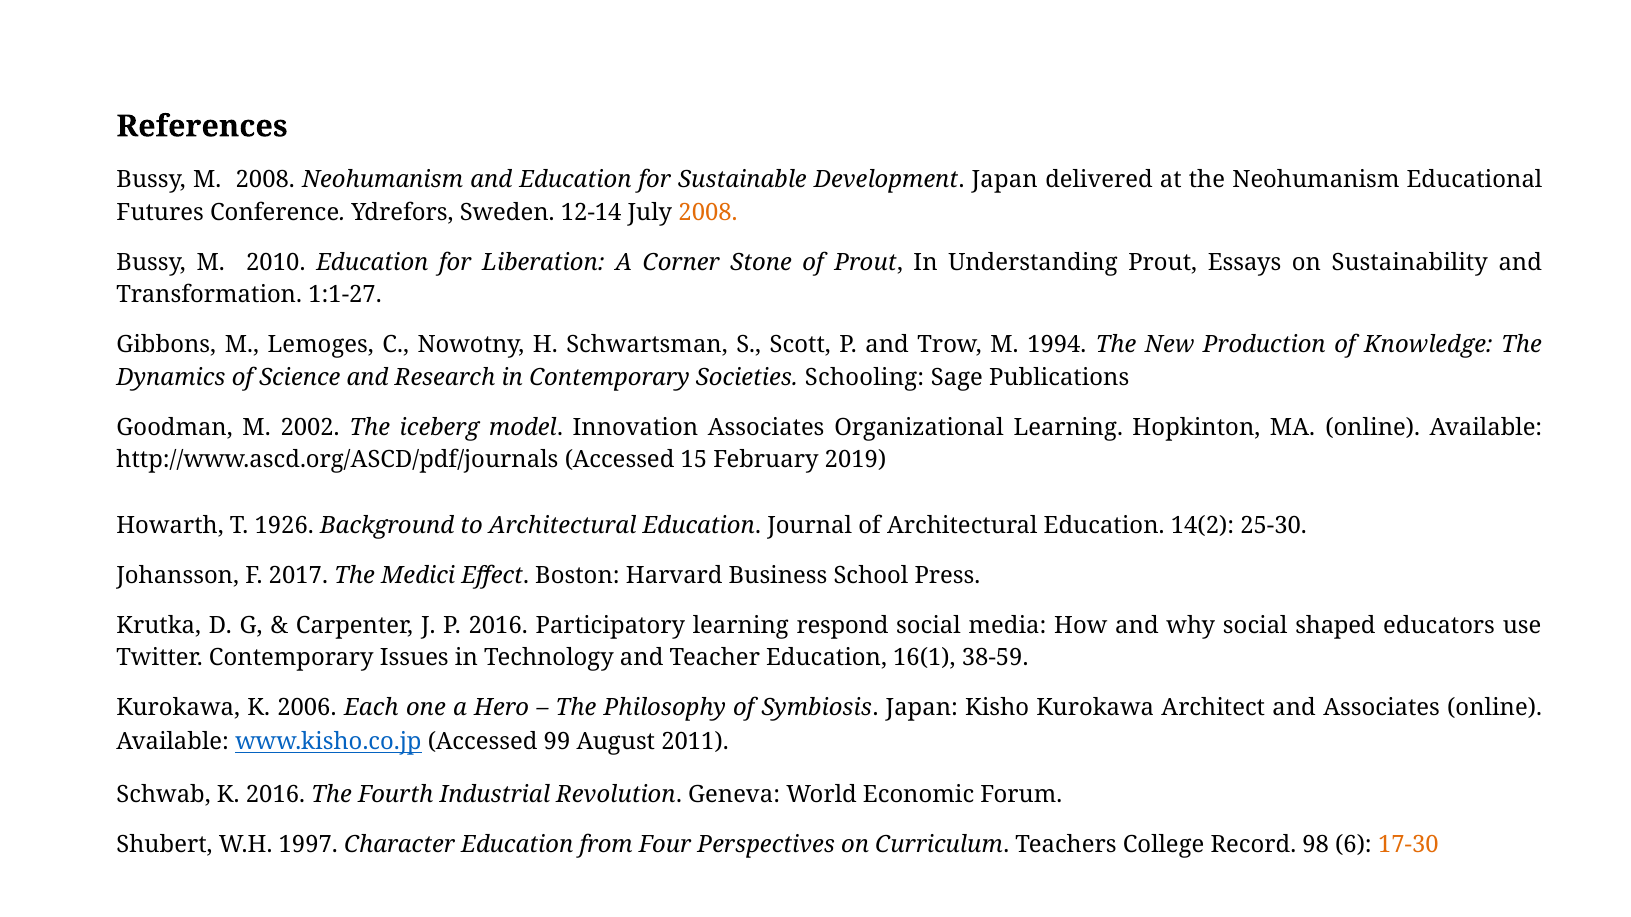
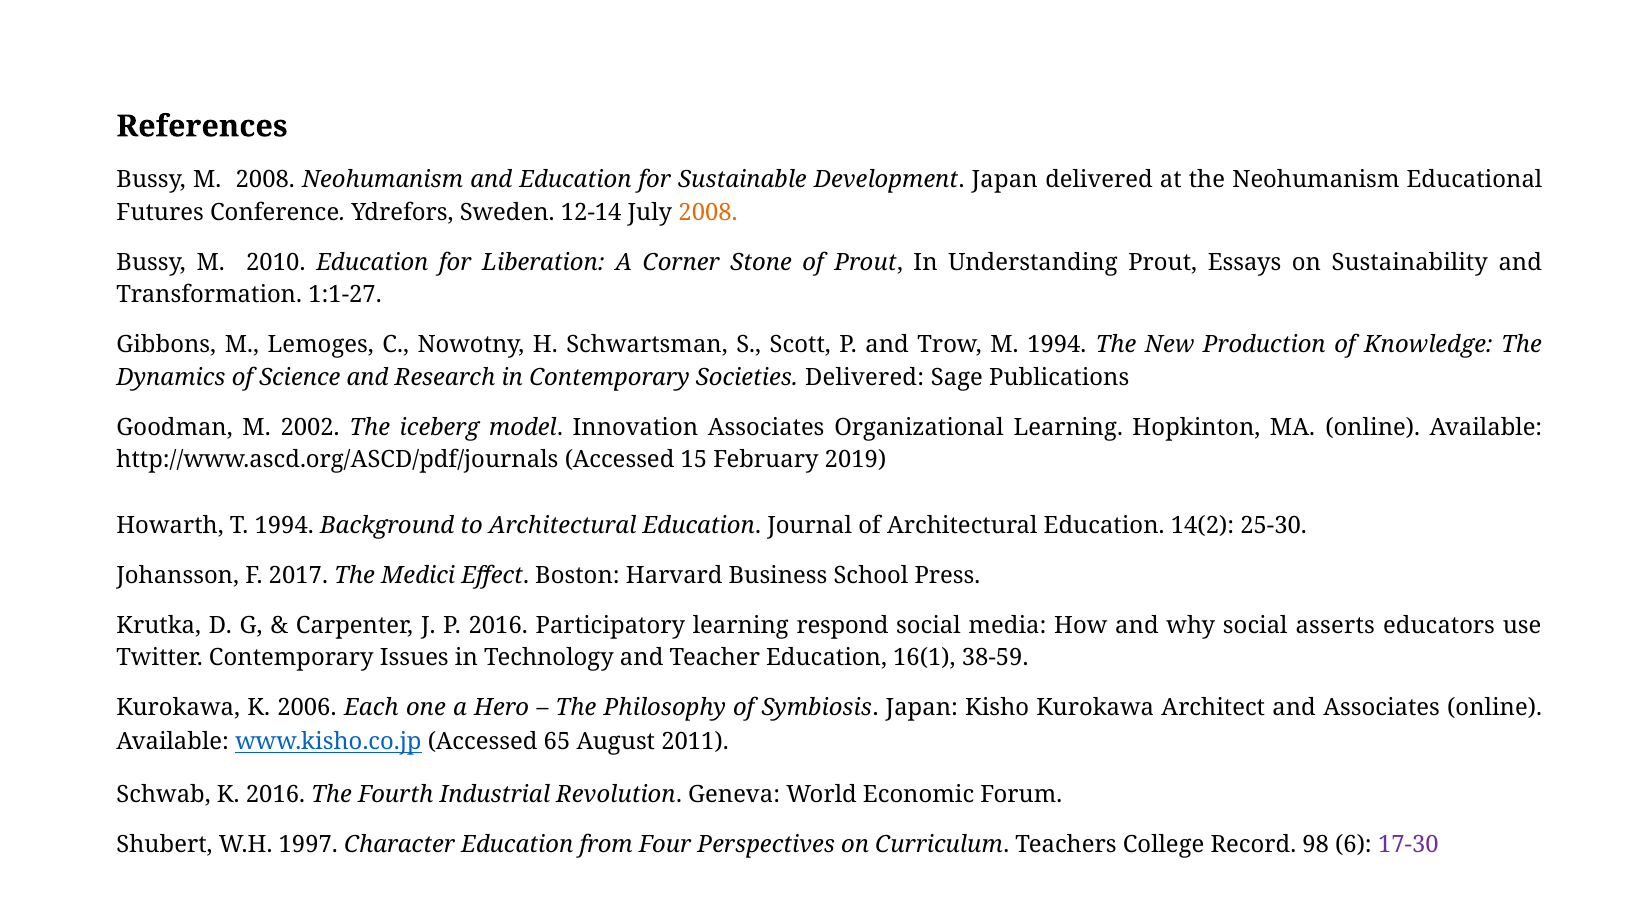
Societies Schooling: Schooling -> Delivered (865, 378)
T 1926: 1926 -> 1994 (284, 526)
shaped: shaped -> asserts (1335, 626)
99: 99 -> 65 (557, 742)
17-30 colour: orange -> purple (1408, 845)
